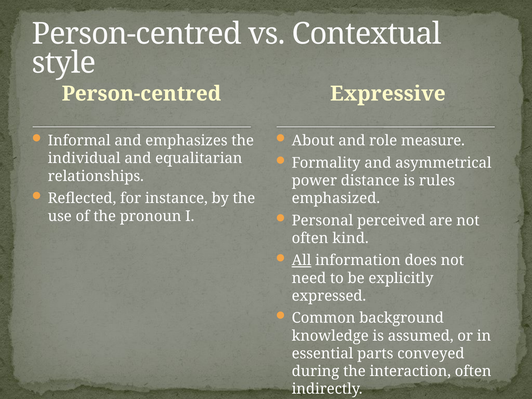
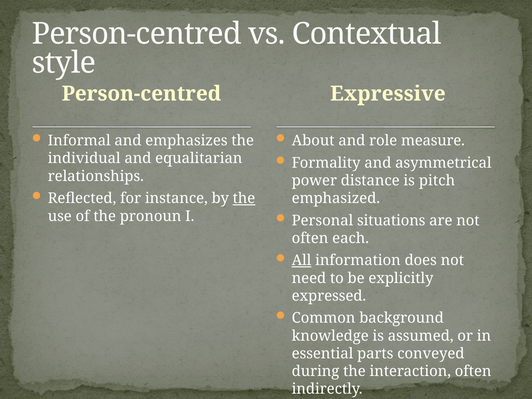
rules: rules -> pitch (437, 181)
the underline: none -> present (244, 198)
perceived: perceived -> situations (391, 220)
kind: kind -> each (351, 238)
